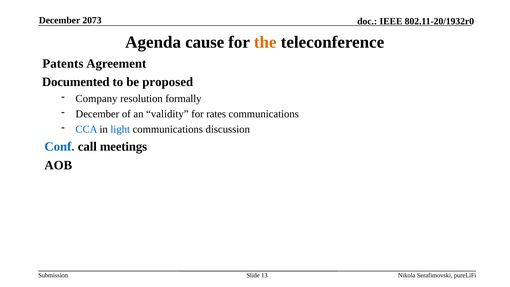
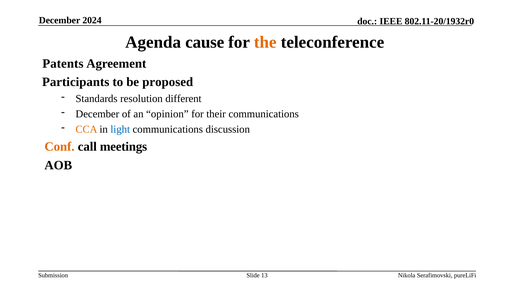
2073: 2073 -> 2024 (92, 20)
Documented: Documented -> Participants (76, 82)
Company: Company -> Standards (97, 99)
formally: formally -> different (183, 99)
validity: validity -> opinion (167, 114)
rates: rates -> their (216, 114)
CCA colour: blue -> orange (86, 129)
Conf colour: blue -> orange (60, 147)
